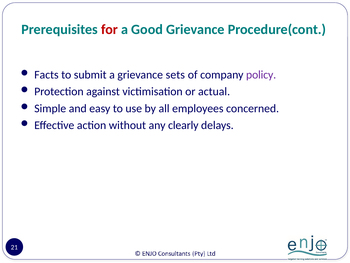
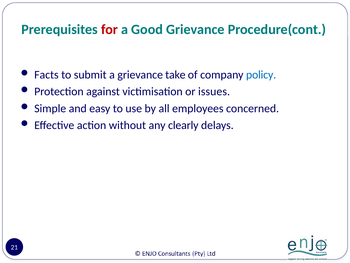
sets: sets -> take (175, 75)
policy colour: purple -> blue (261, 75)
actual: actual -> issues (214, 91)
